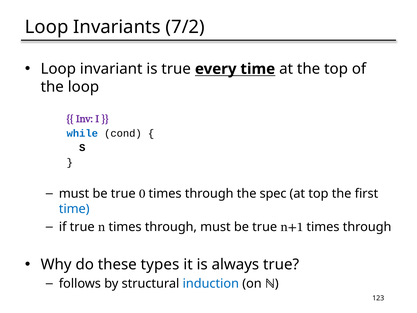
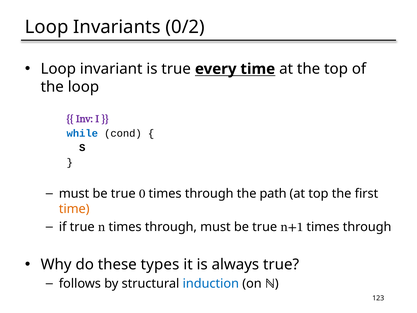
7/2: 7/2 -> 0/2 (185, 27)
spec: spec -> path (273, 194)
time colour: blue -> orange (74, 209)
